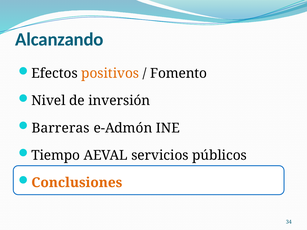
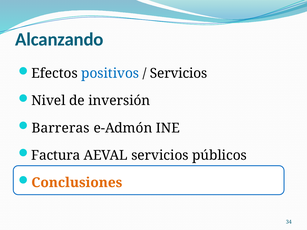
positivos colour: orange -> blue (110, 74)
Fomento: Fomento -> Servicios (179, 74)
Tiempo: Tiempo -> Factura (56, 155)
